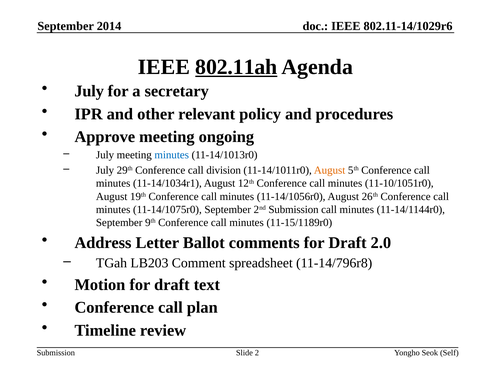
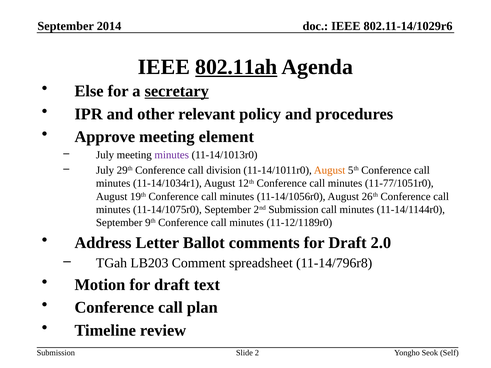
July: July -> Else (89, 91)
secretary underline: none -> present (177, 91)
ongoing: ongoing -> element (226, 137)
minutes colour: blue -> purple (172, 155)
11-10/1051r0: 11-10/1051r0 -> 11-77/1051r0 (399, 184)
11-15/1189r0: 11-15/1189r0 -> 11-12/1189r0 (299, 223)
